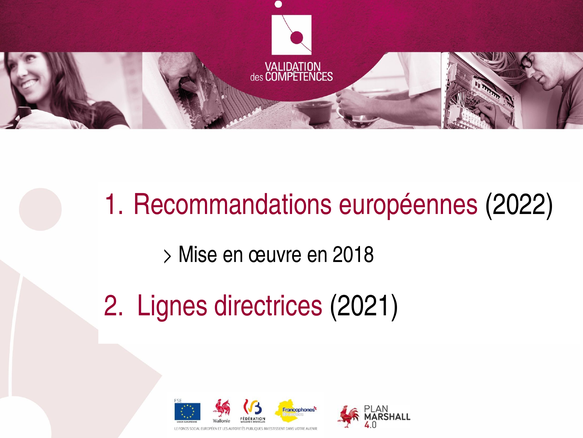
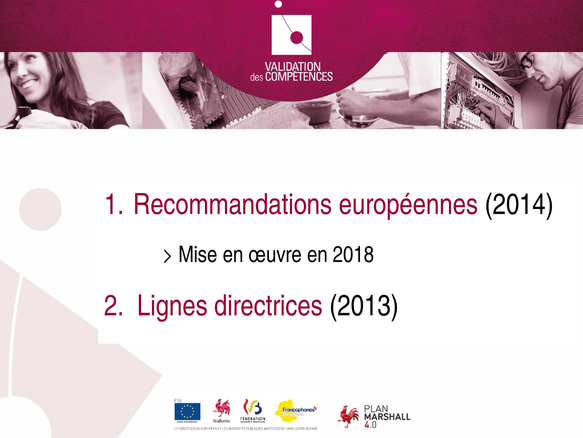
2022: 2022 -> 2014 (519, 204)
2021: 2021 -> 2013 (364, 305)
